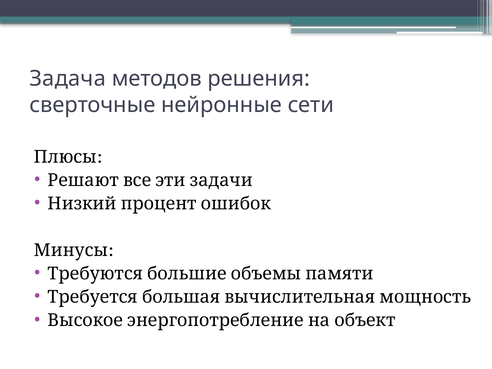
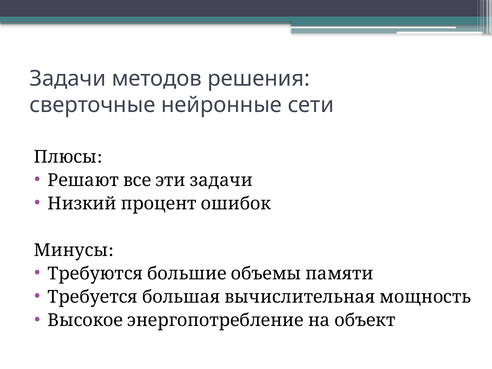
Задача: Задача -> Задачи (68, 79)
